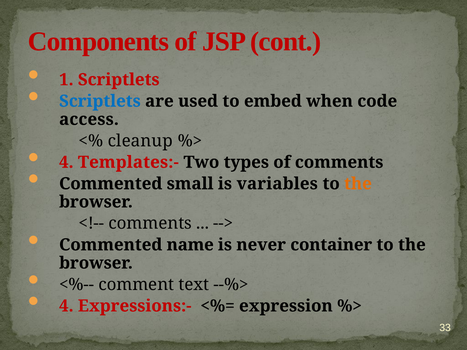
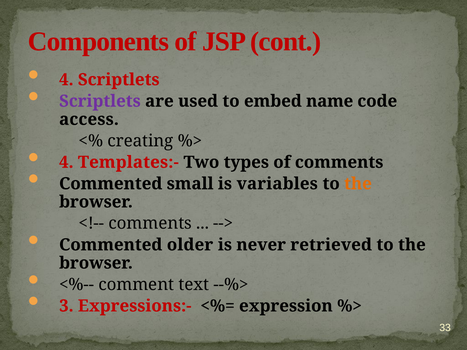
1: 1 -> 4 (66, 80)
Scriptlets colour: blue -> purple (100, 101)
when: when -> name (330, 101)
cleanup: cleanup -> creating (140, 141)
name: name -> older (190, 245)
container: container -> retrieved (331, 245)
4: 4 -> 3 (66, 306)
